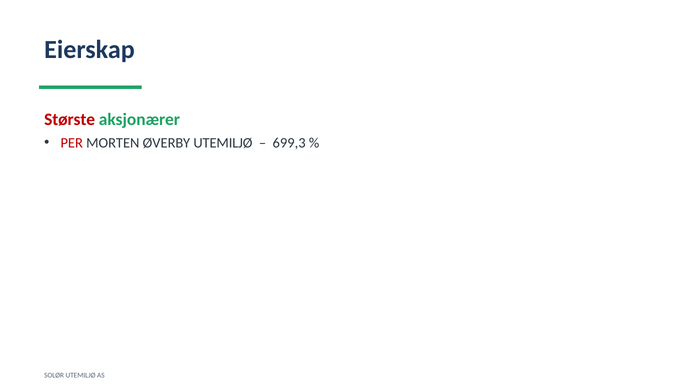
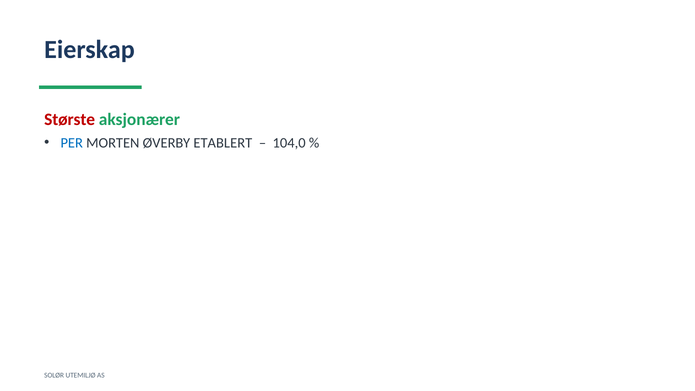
PER colour: red -> blue (72, 143)
ØVERBY UTEMILJØ: UTEMILJØ -> ETABLERT (223, 143)
699,3: 699,3 -> 104,0 (289, 143)
